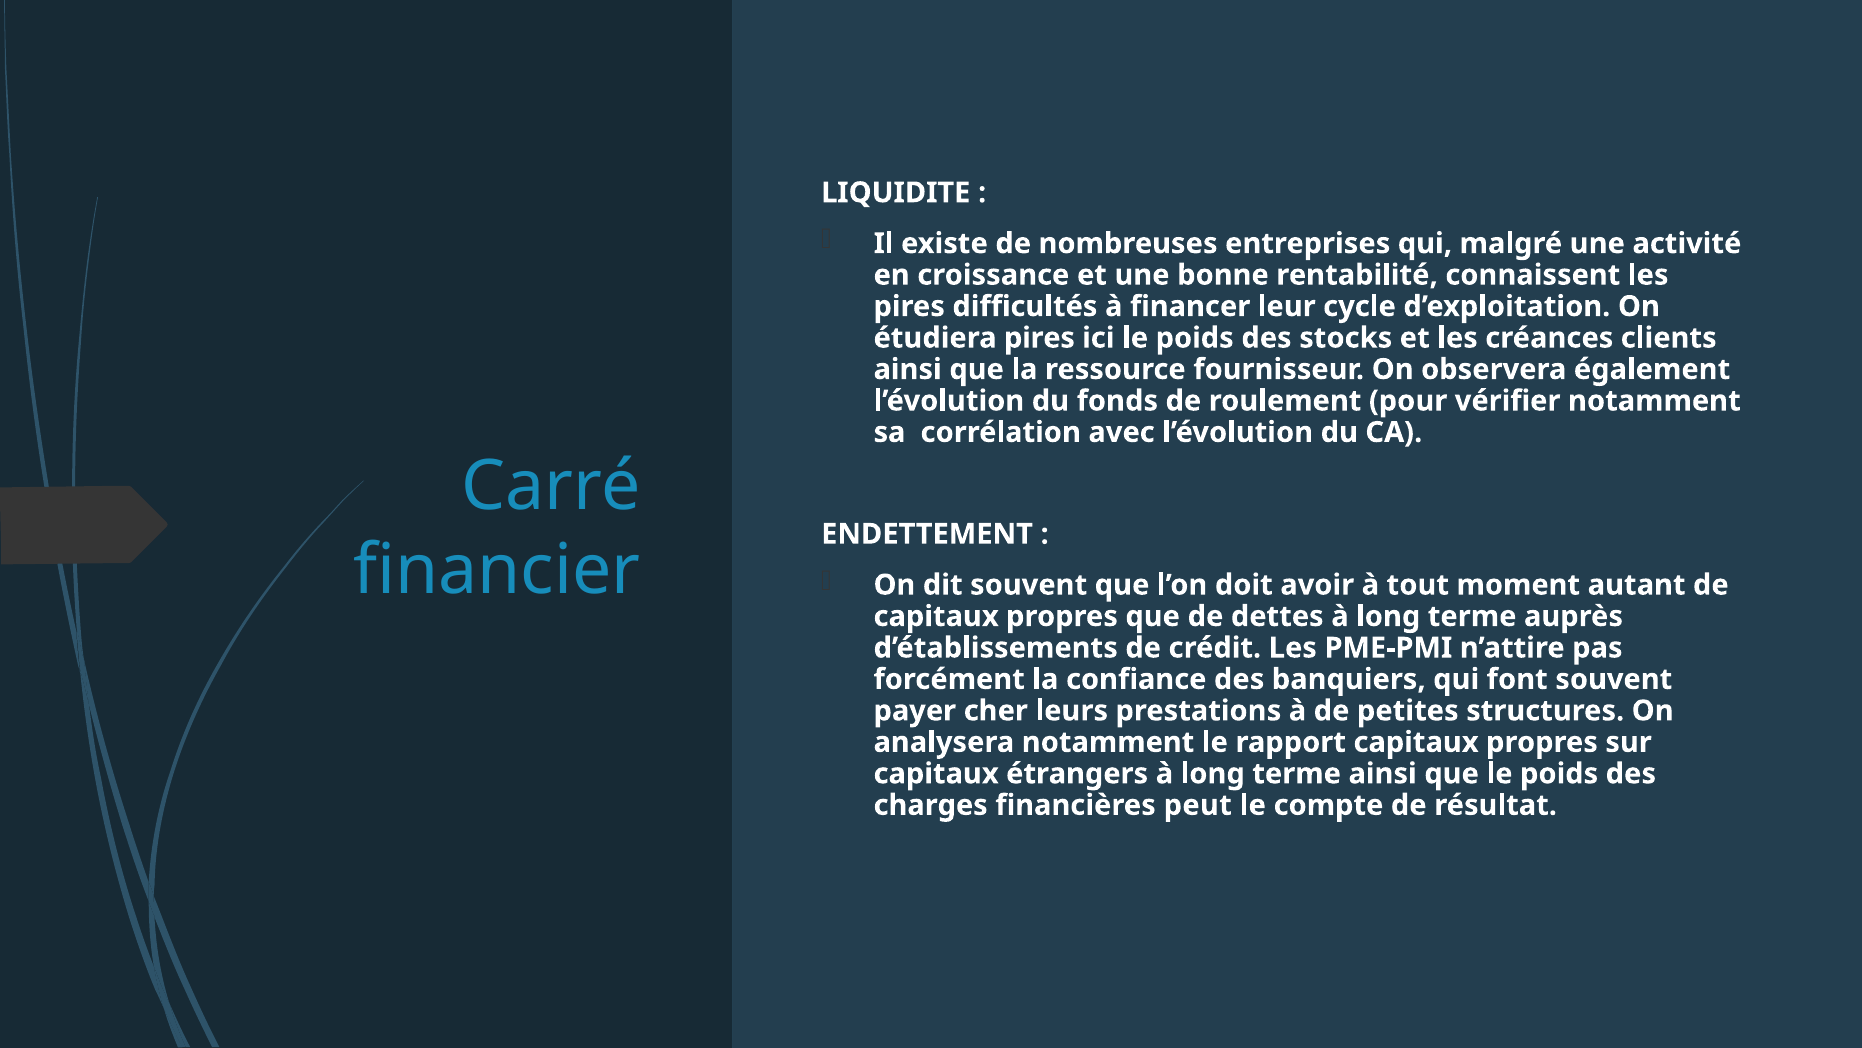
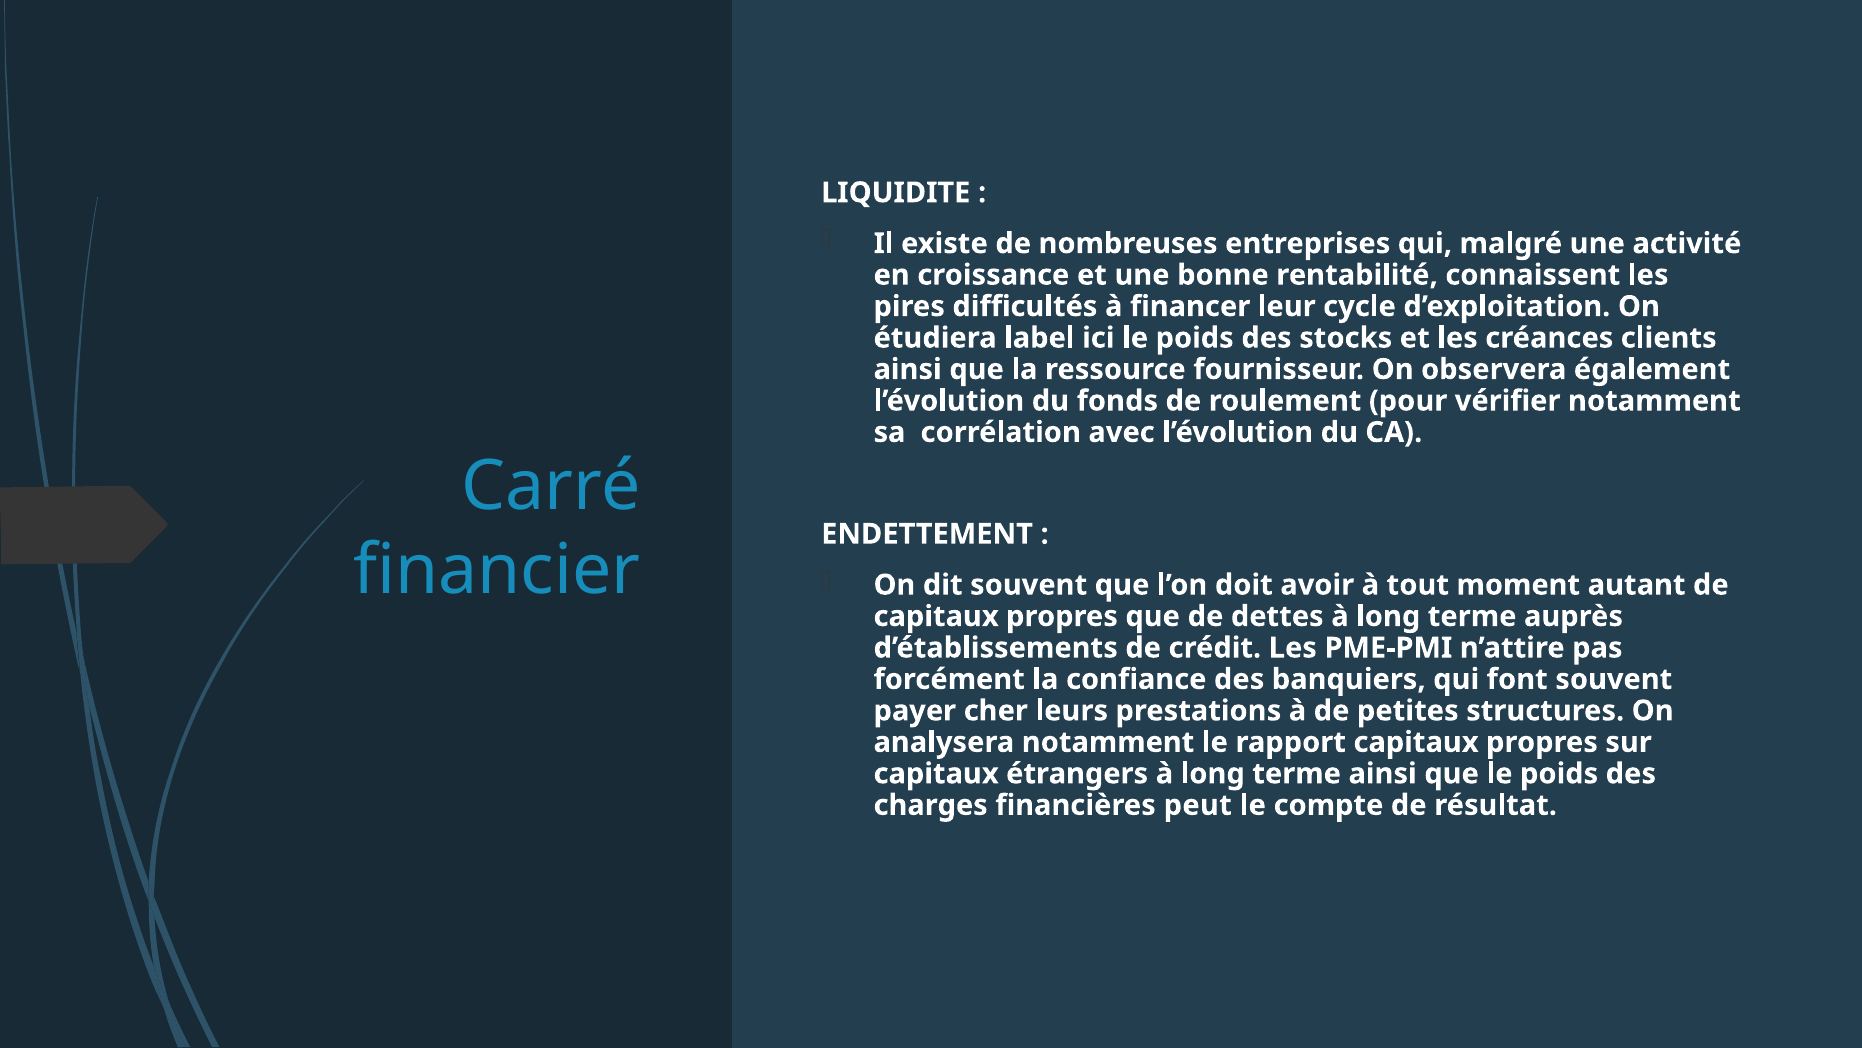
étudiera pires: pires -> label (1039, 338)
